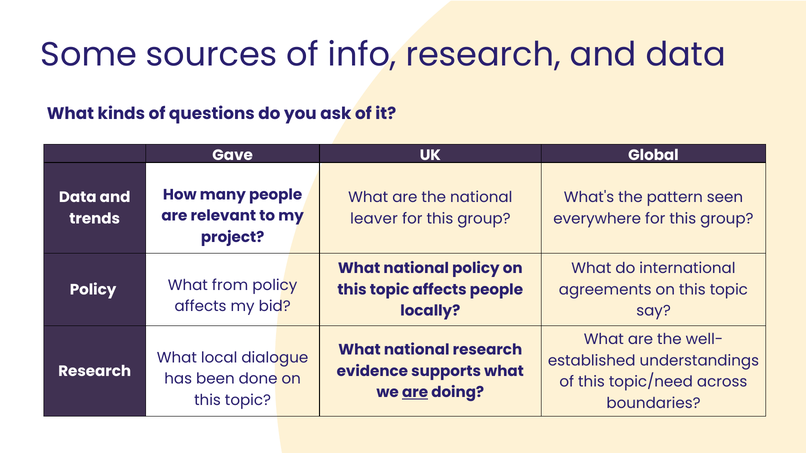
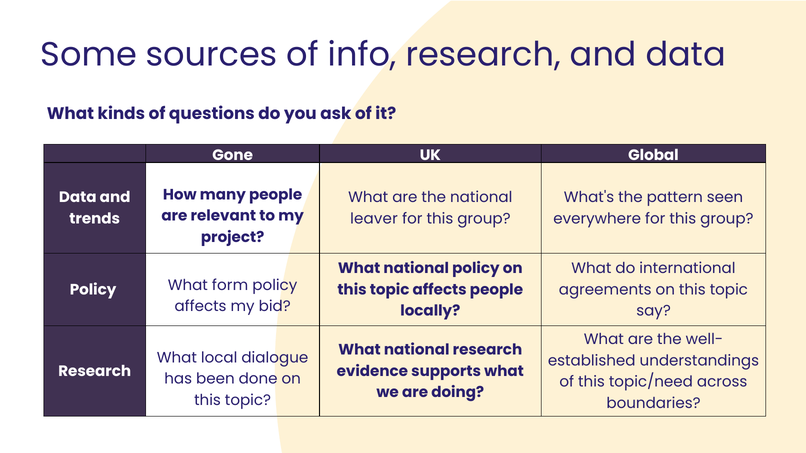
Gave: Gave -> Gone (233, 155)
from: from -> form (230, 285)
are underline: present -> none (415, 393)
